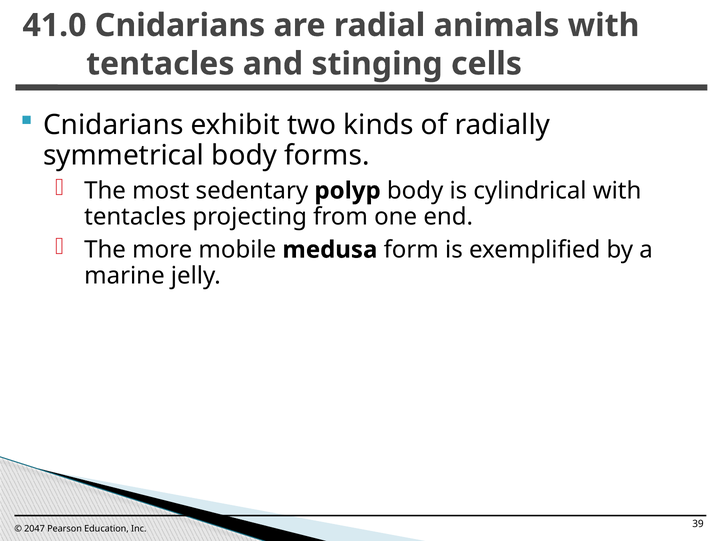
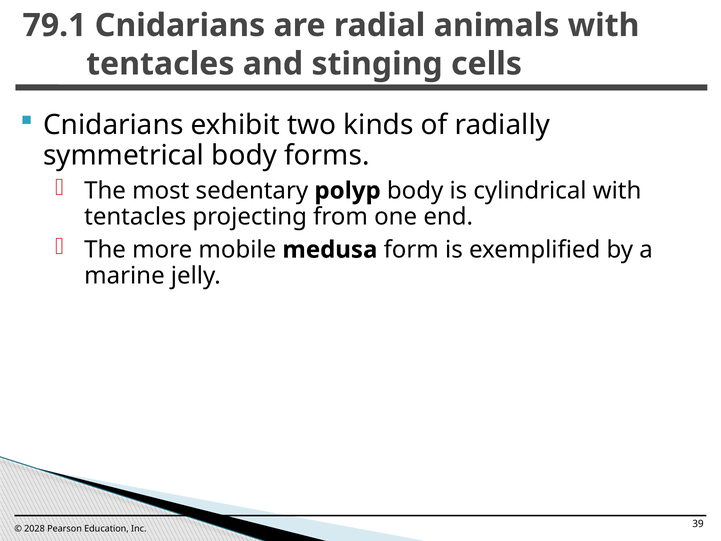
41.0: 41.0 -> 79.1 (54, 25)
2047: 2047 -> 2028 (34, 528)
